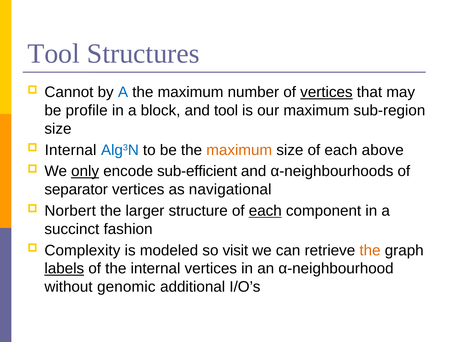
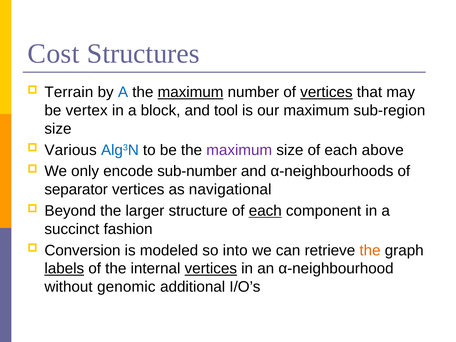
Tool: Tool -> Cost (53, 54)
Cannot: Cannot -> Terrain (69, 92)
maximum underline: none -> present (191, 92)
profile: profile -> vertex (87, 111)
Internal: Internal -> Various (71, 150)
maximum colour: orange -> purple (239, 150)
only underline: present -> none (85, 171)
sub-efficient: sub-efficient -> sub-number (197, 171)
Norbert: Norbert -> Beyond (70, 211)
Complexity: Complexity -> Conversion (82, 250)
visit: visit -> into (235, 250)
vertices underline: none -> present (211, 269)
